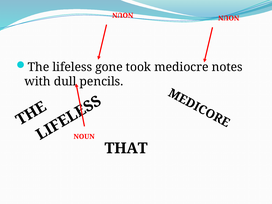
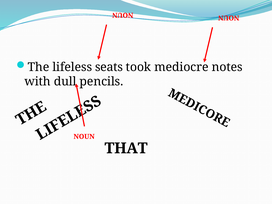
gone: gone -> seats (109, 67)
